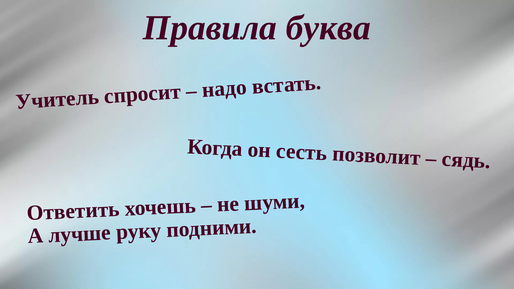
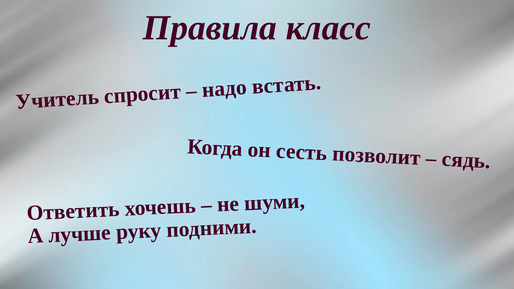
буква: буква -> класс (328, 28)
